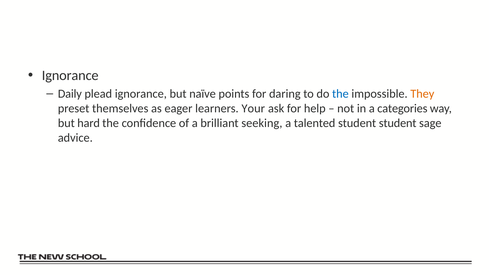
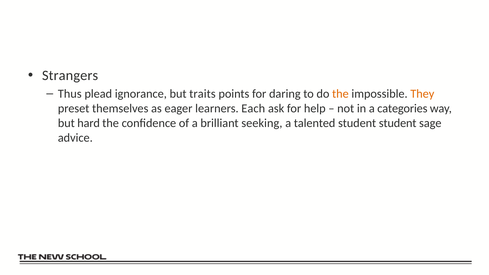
Ignorance: Ignorance -> Strangers (70, 76)
Daily: Daily -> Thus (70, 94)
naïve: naïve -> traits (202, 94)
the colour: blue -> orange (340, 94)
Your: Your -> Each (253, 108)
